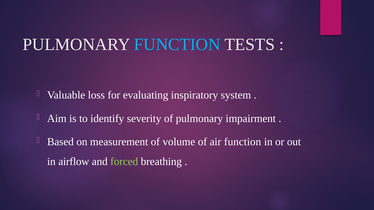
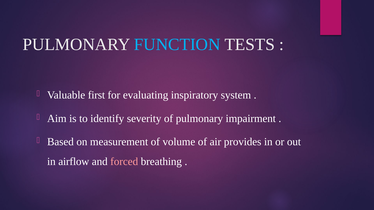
loss: loss -> first (96, 95)
air function: function -> provides (243, 142)
forced colour: light green -> pink (124, 162)
